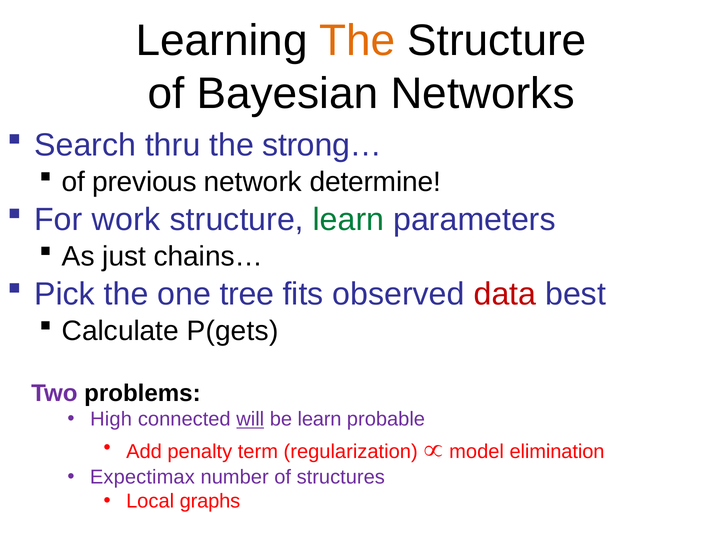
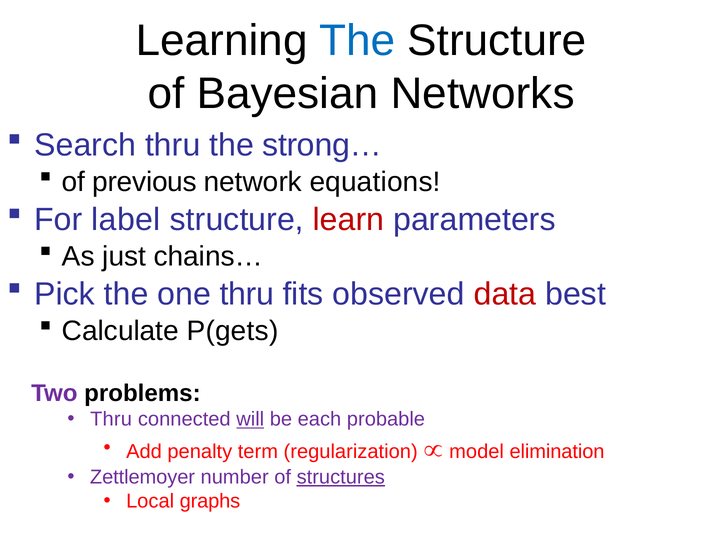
The colour: orange -> blue (357, 41)
determine: determine -> equations (375, 182)
work: work -> label (126, 220)
learn colour: green -> red (348, 220)
one tree: tree -> thru (247, 294)
High: High -> Thru (111, 419)
be learn: learn -> each (319, 419)
Expectimax: Expectimax -> Zettlemoyer (143, 477)
structures underline: none -> present (341, 477)
